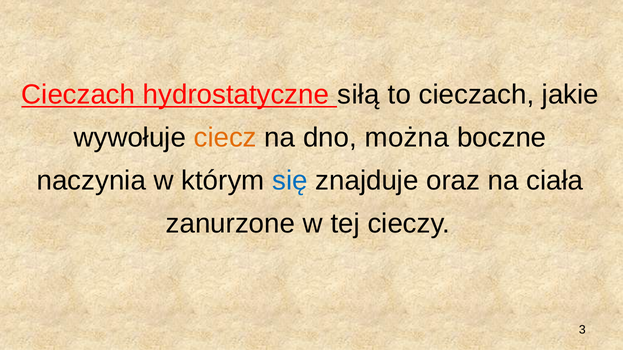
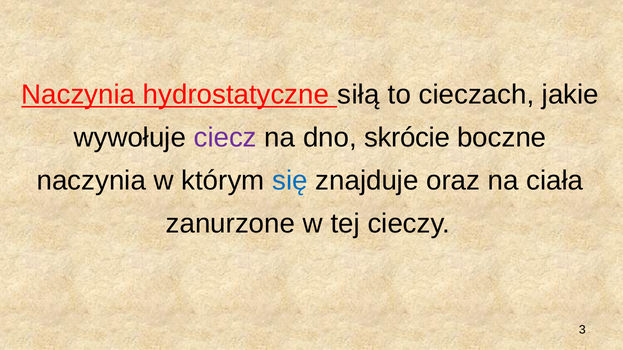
Cieczach: Cieczach -> Naczynia (78, 95)
ciecz colour: orange -> purple (225, 138)
można: można -> skrócie (407, 138)
